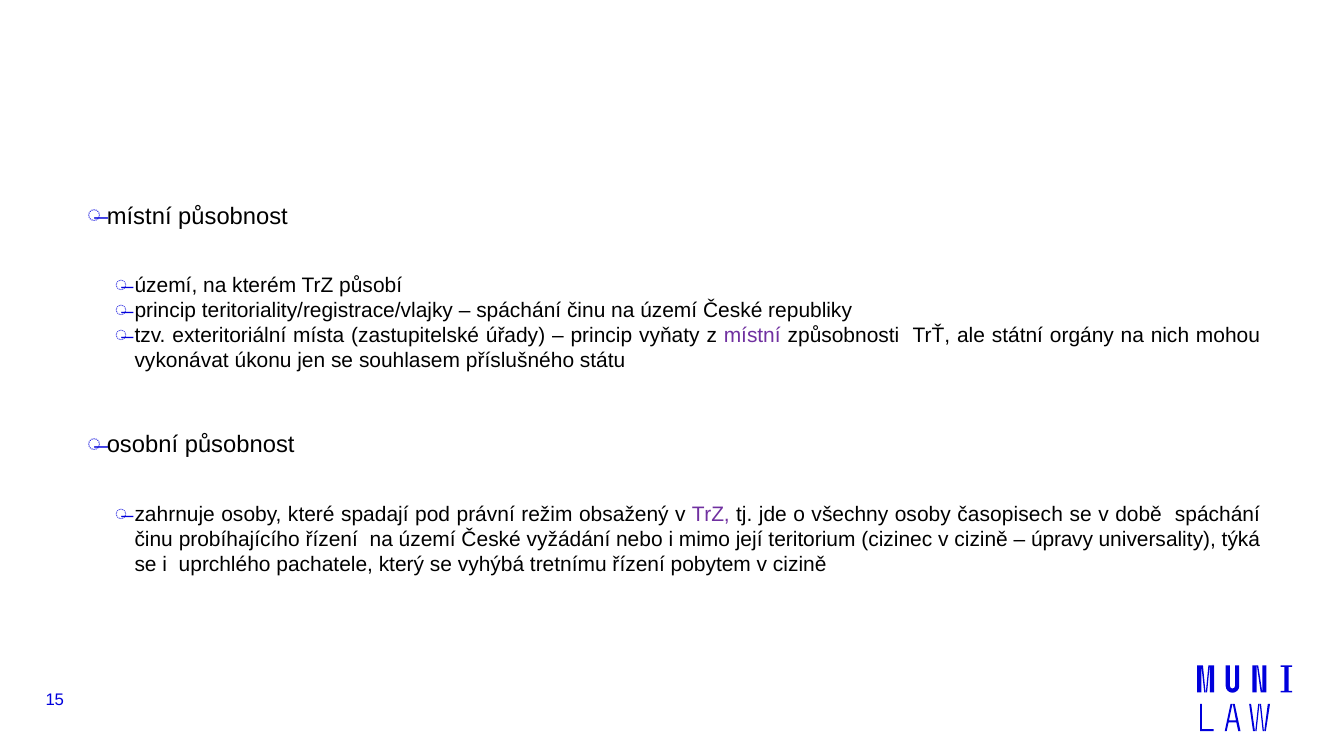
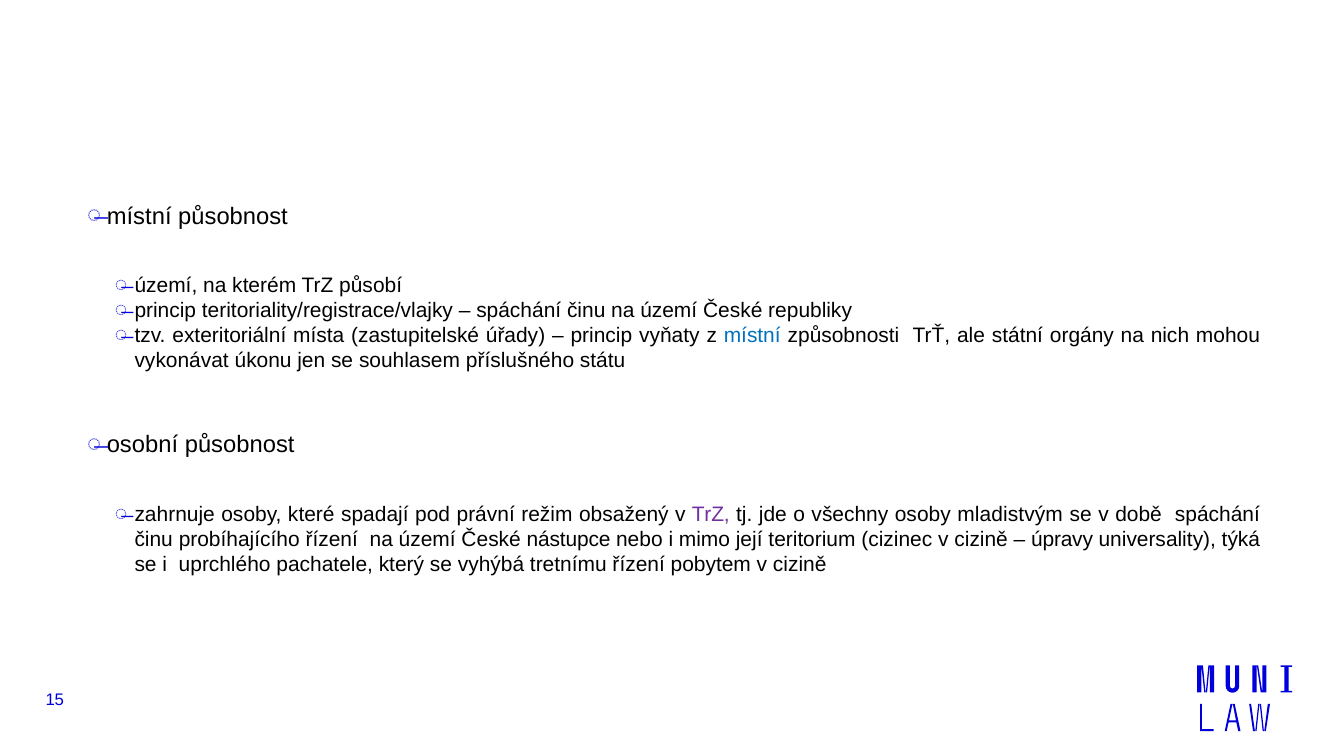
místní colour: purple -> blue (752, 336)
časopisech: časopisech -> mladistvým (1010, 515)
vyžádání: vyžádání -> nástupce (569, 540)
